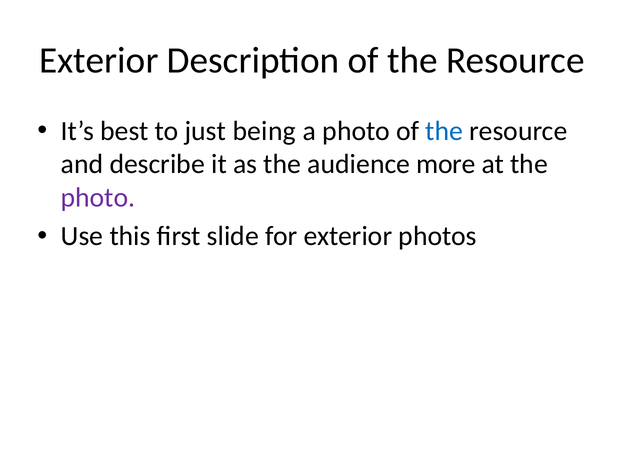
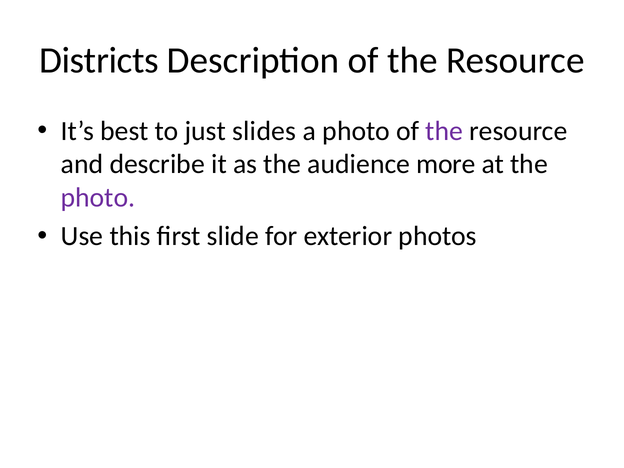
Exterior: Exterior -> Districts (99, 60)
being: being -> slides (264, 131)
the colour: blue -> purple (444, 131)
